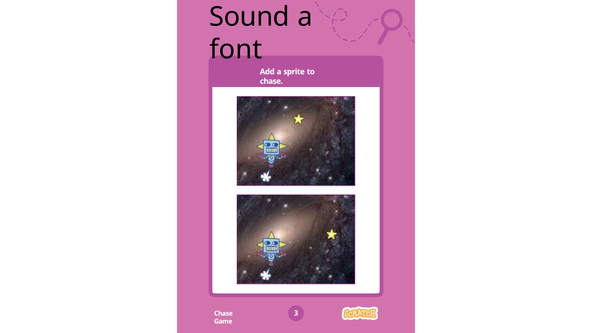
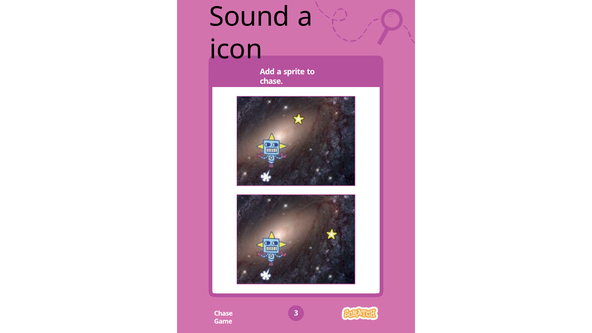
font: font -> icon (236, 49)
